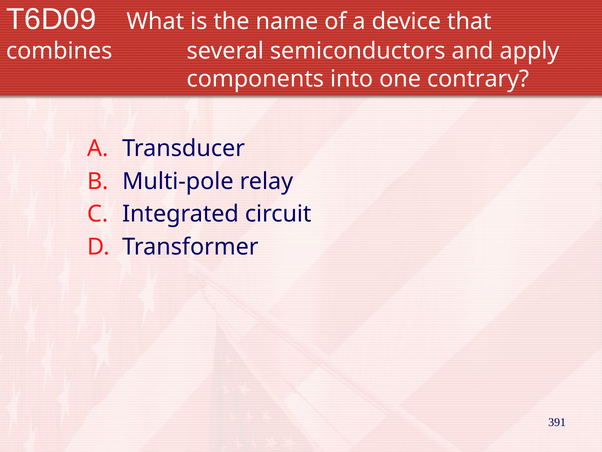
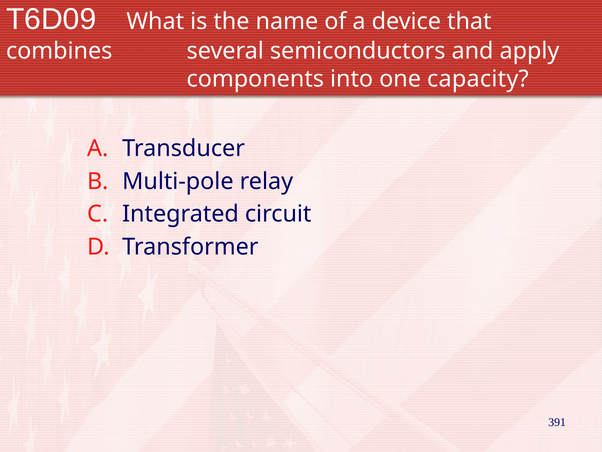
contrary: contrary -> capacity (478, 79)
